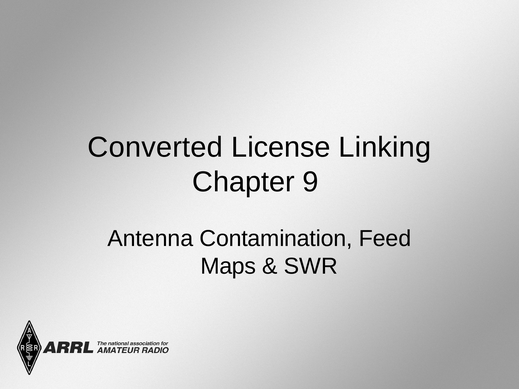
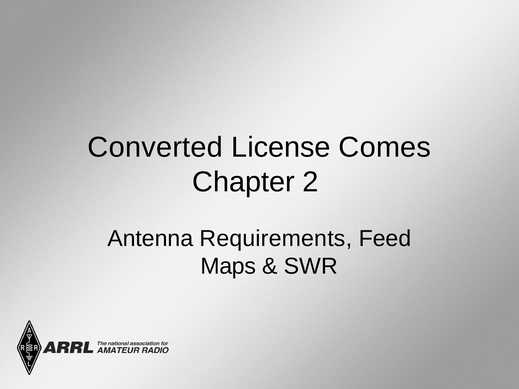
Linking: Linking -> Comes (385, 147)
9: 9 -> 2 (311, 182)
Contamination: Contamination -> Requirements (276, 239)
